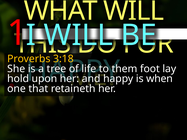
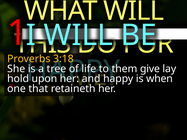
foot: foot -> give (150, 69)
